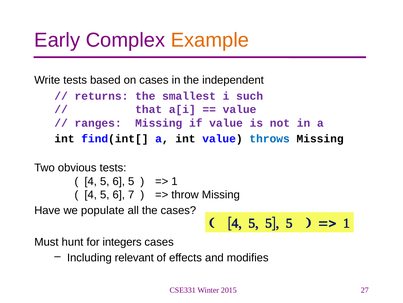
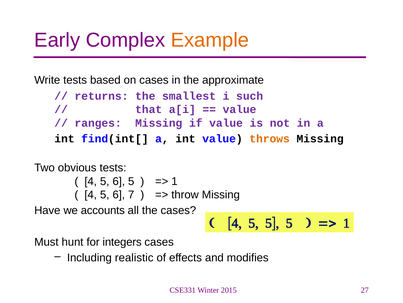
independent: independent -> approximate (233, 80)
throws colour: blue -> orange (270, 138)
populate: populate -> accounts (103, 210)
relevant: relevant -> realistic (134, 257)
